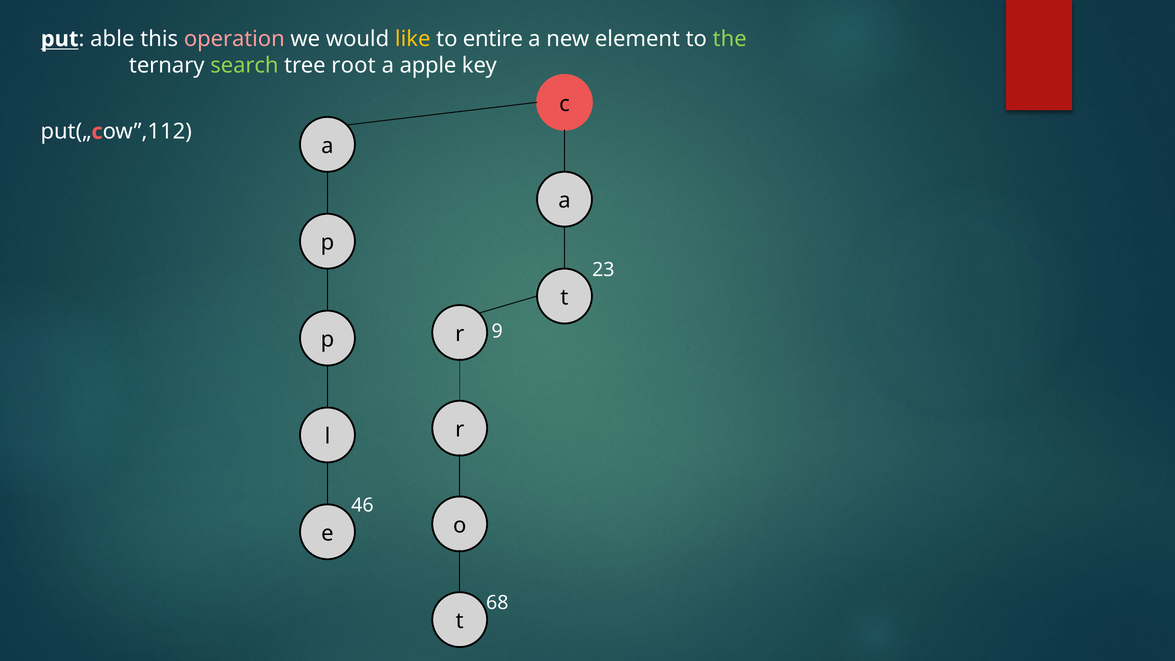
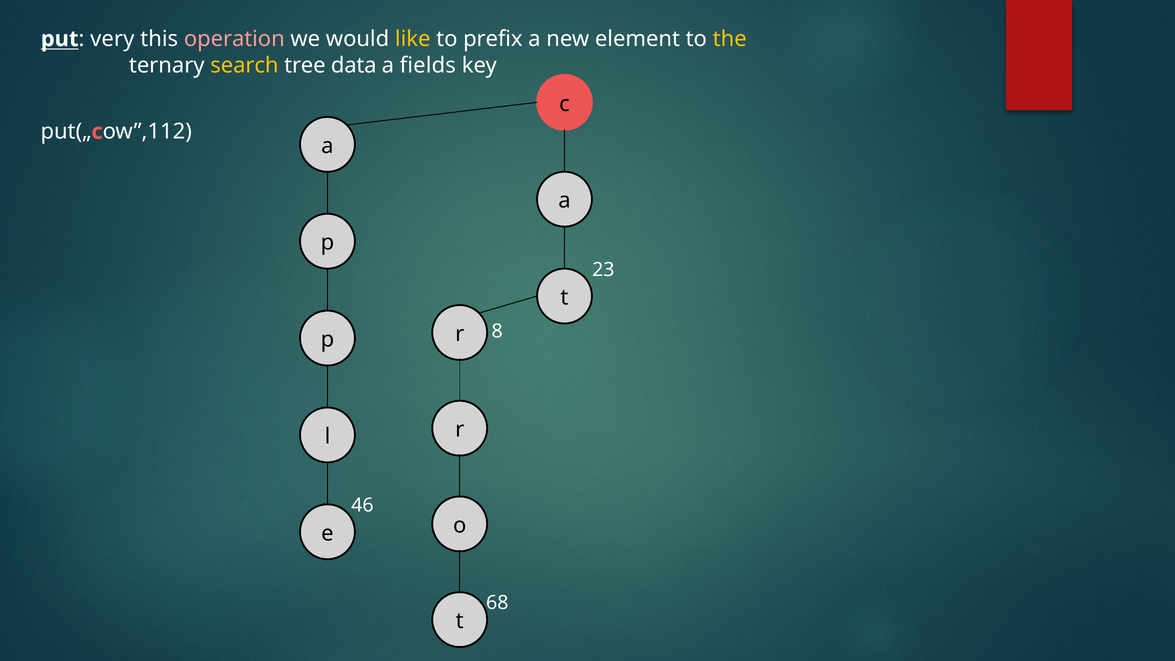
able: able -> very (112, 39)
entire: entire -> prefix (493, 39)
the colour: light green -> yellow (730, 39)
search colour: light green -> yellow (244, 65)
root: root -> data (354, 65)
apple: apple -> fields (428, 65)
9: 9 -> 8 (497, 331)
